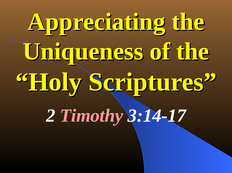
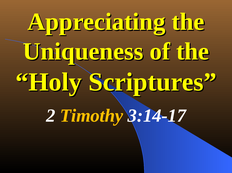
Timothy colour: pink -> yellow (92, 115)
